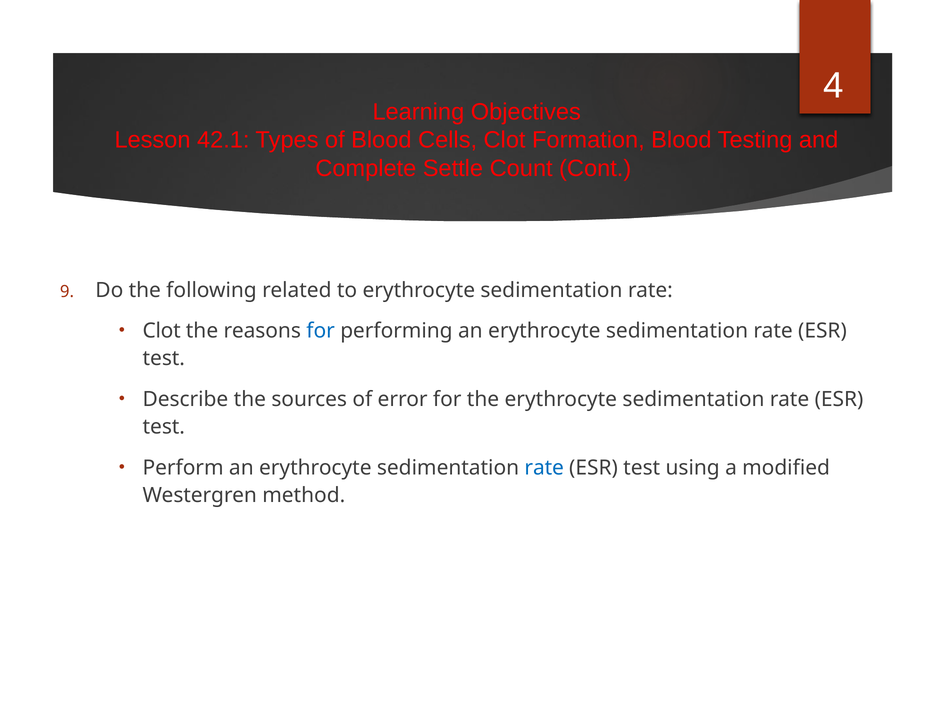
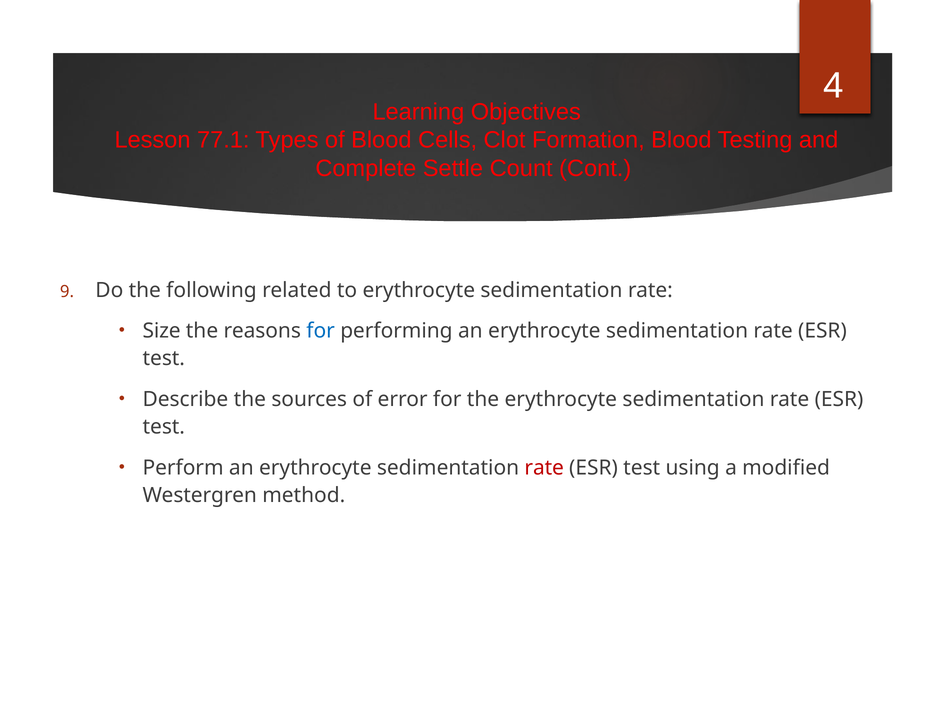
42.1: 42.1 -> 77.1 (223, 140)
Clot: Clot -> Size (162, 331)
rate colour: blue -> red (544, 468)
